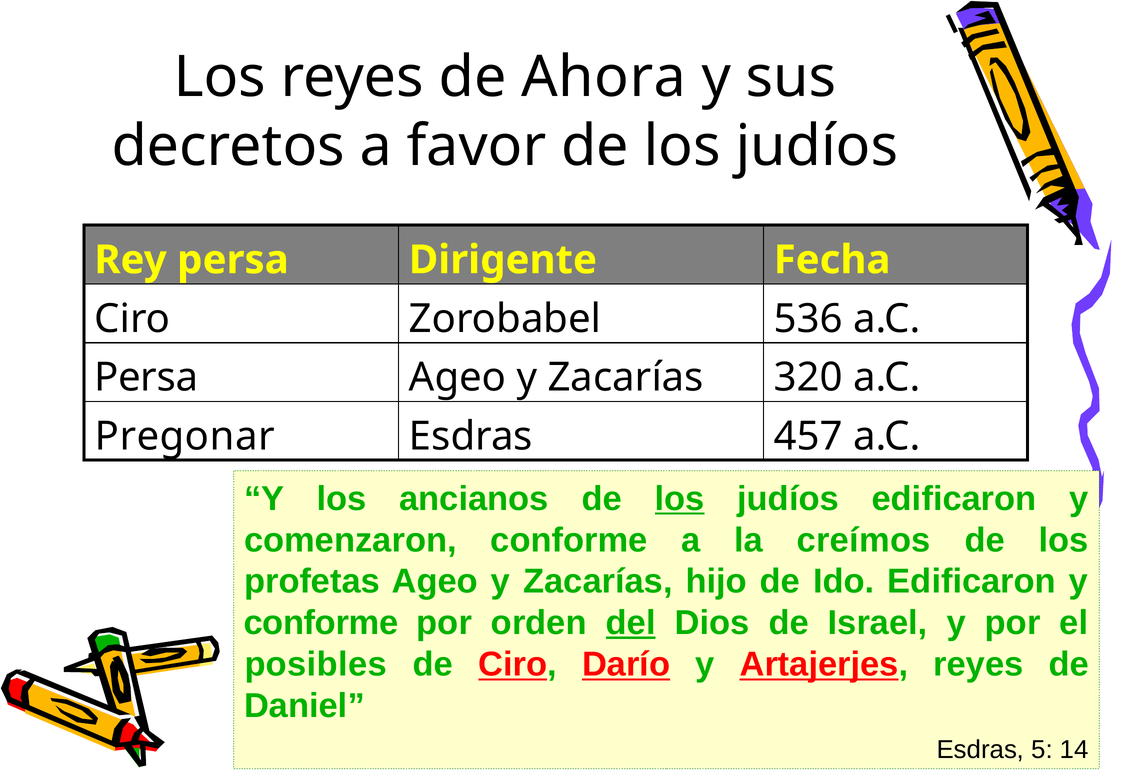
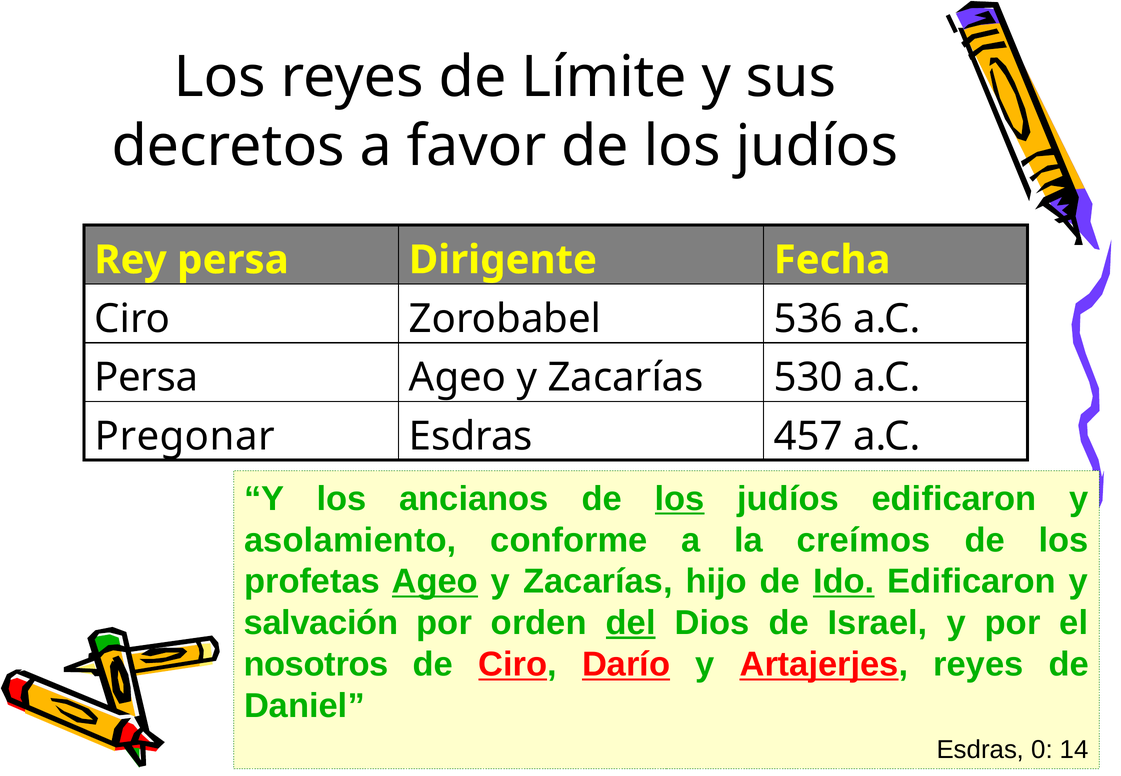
Ahora: Ahora -> Límite (604, 77)
320: 320 -> 530 (808, 378)
comenzaron: comenzaron -> asolamiento (350, 540)
Ageo underline: none -> present (435, 582)
Ido underline: none -> present (844, 582)
conforme: conforme -> salvación (321, 623)
posibles: posibles -> nosotros (316, 664)
5: 5 -> 0 (1042, 750)
